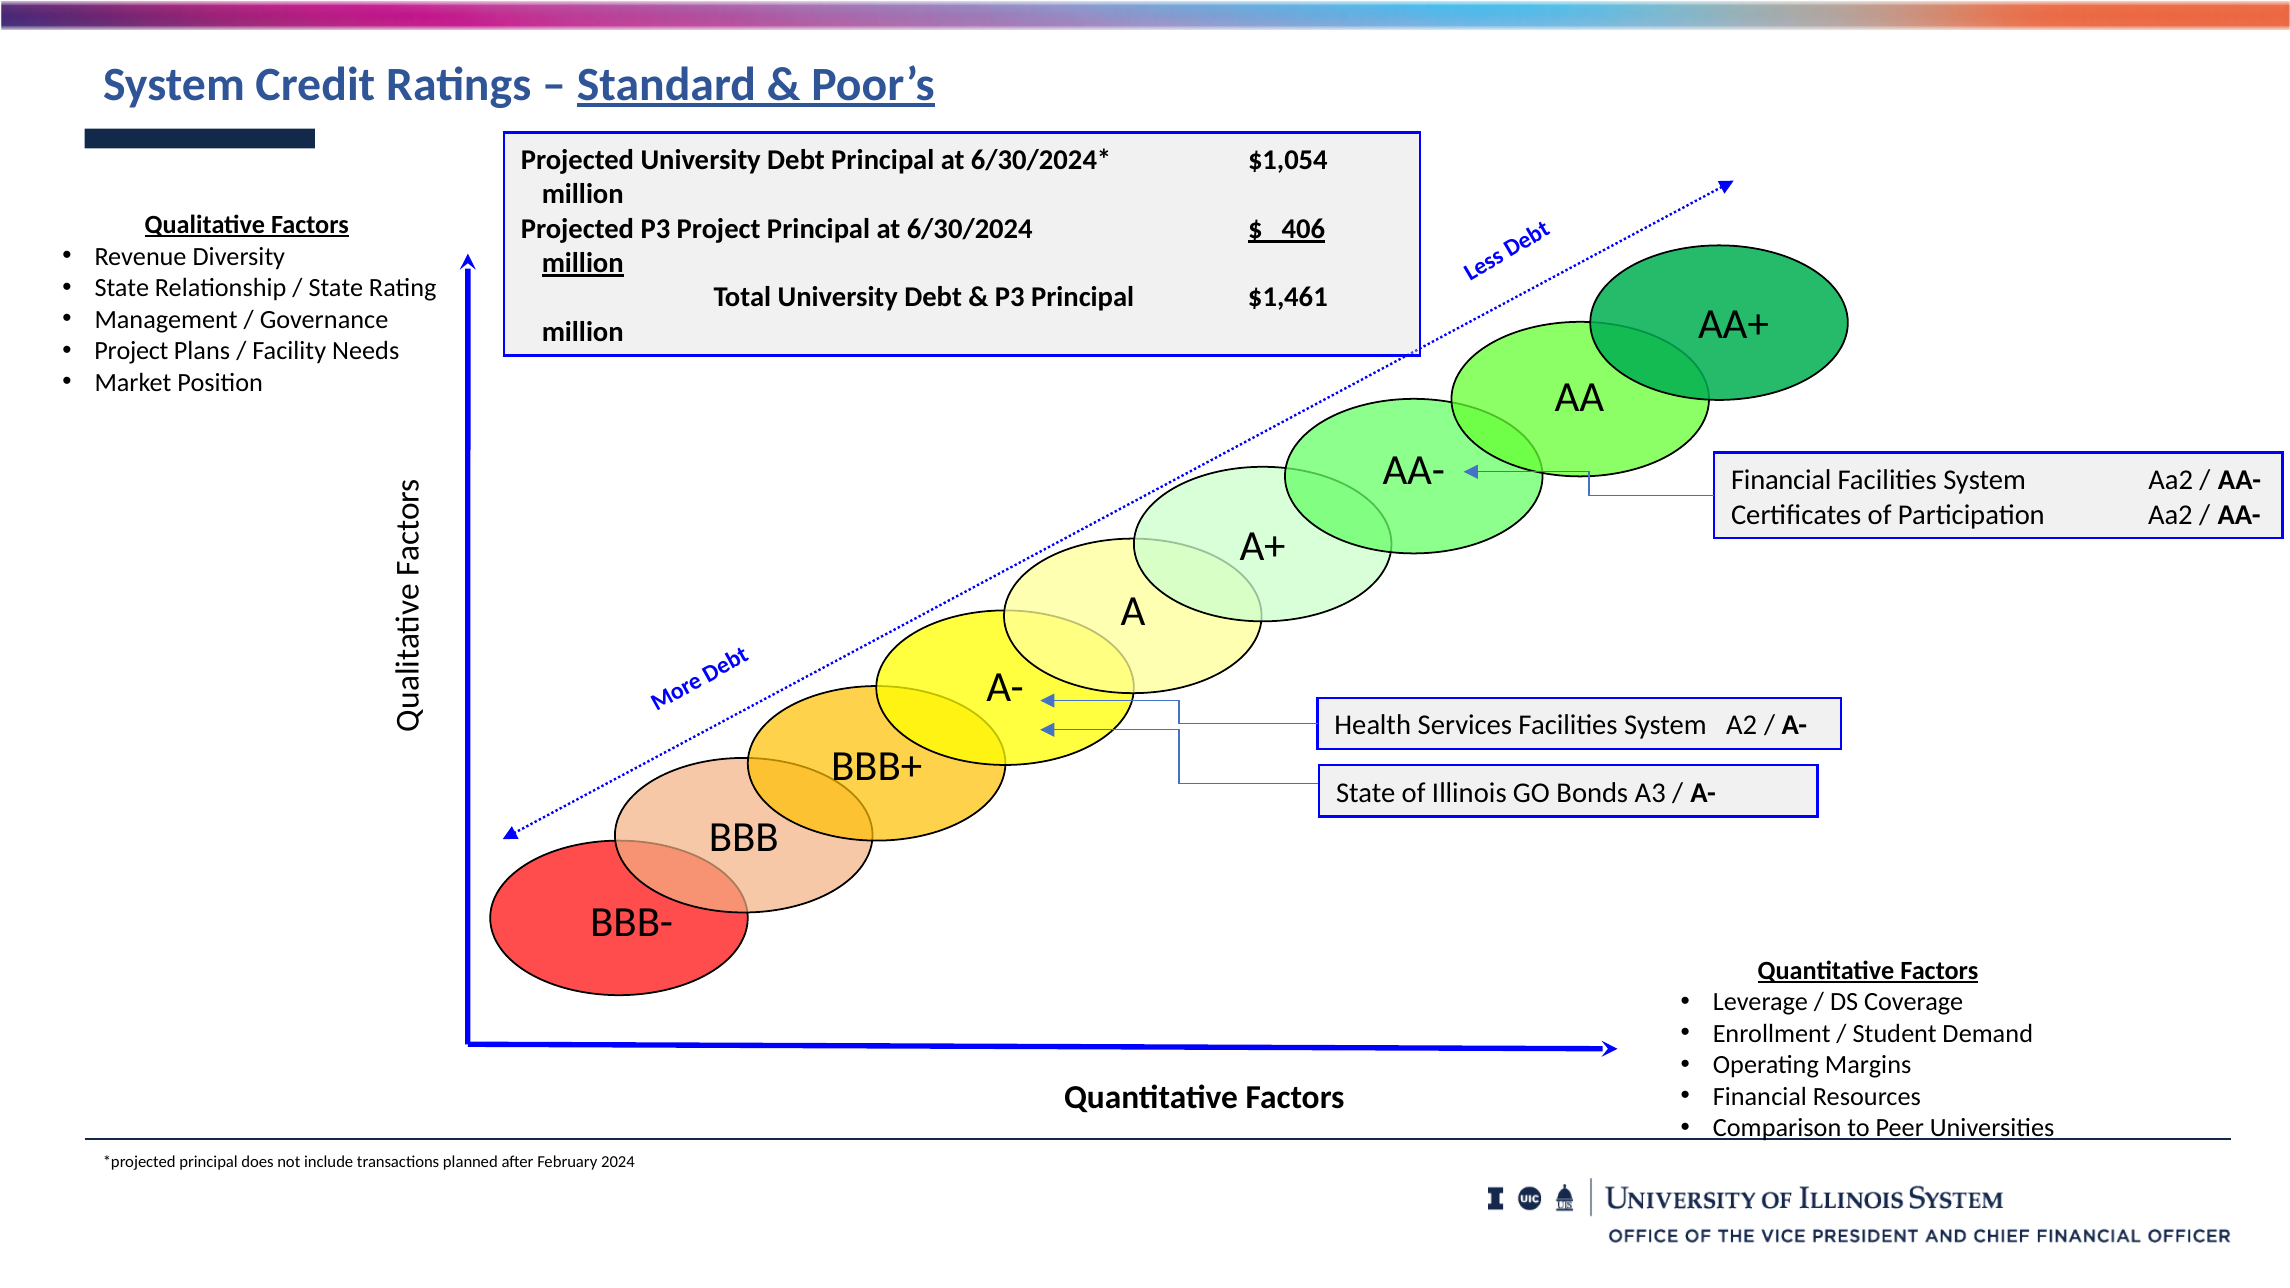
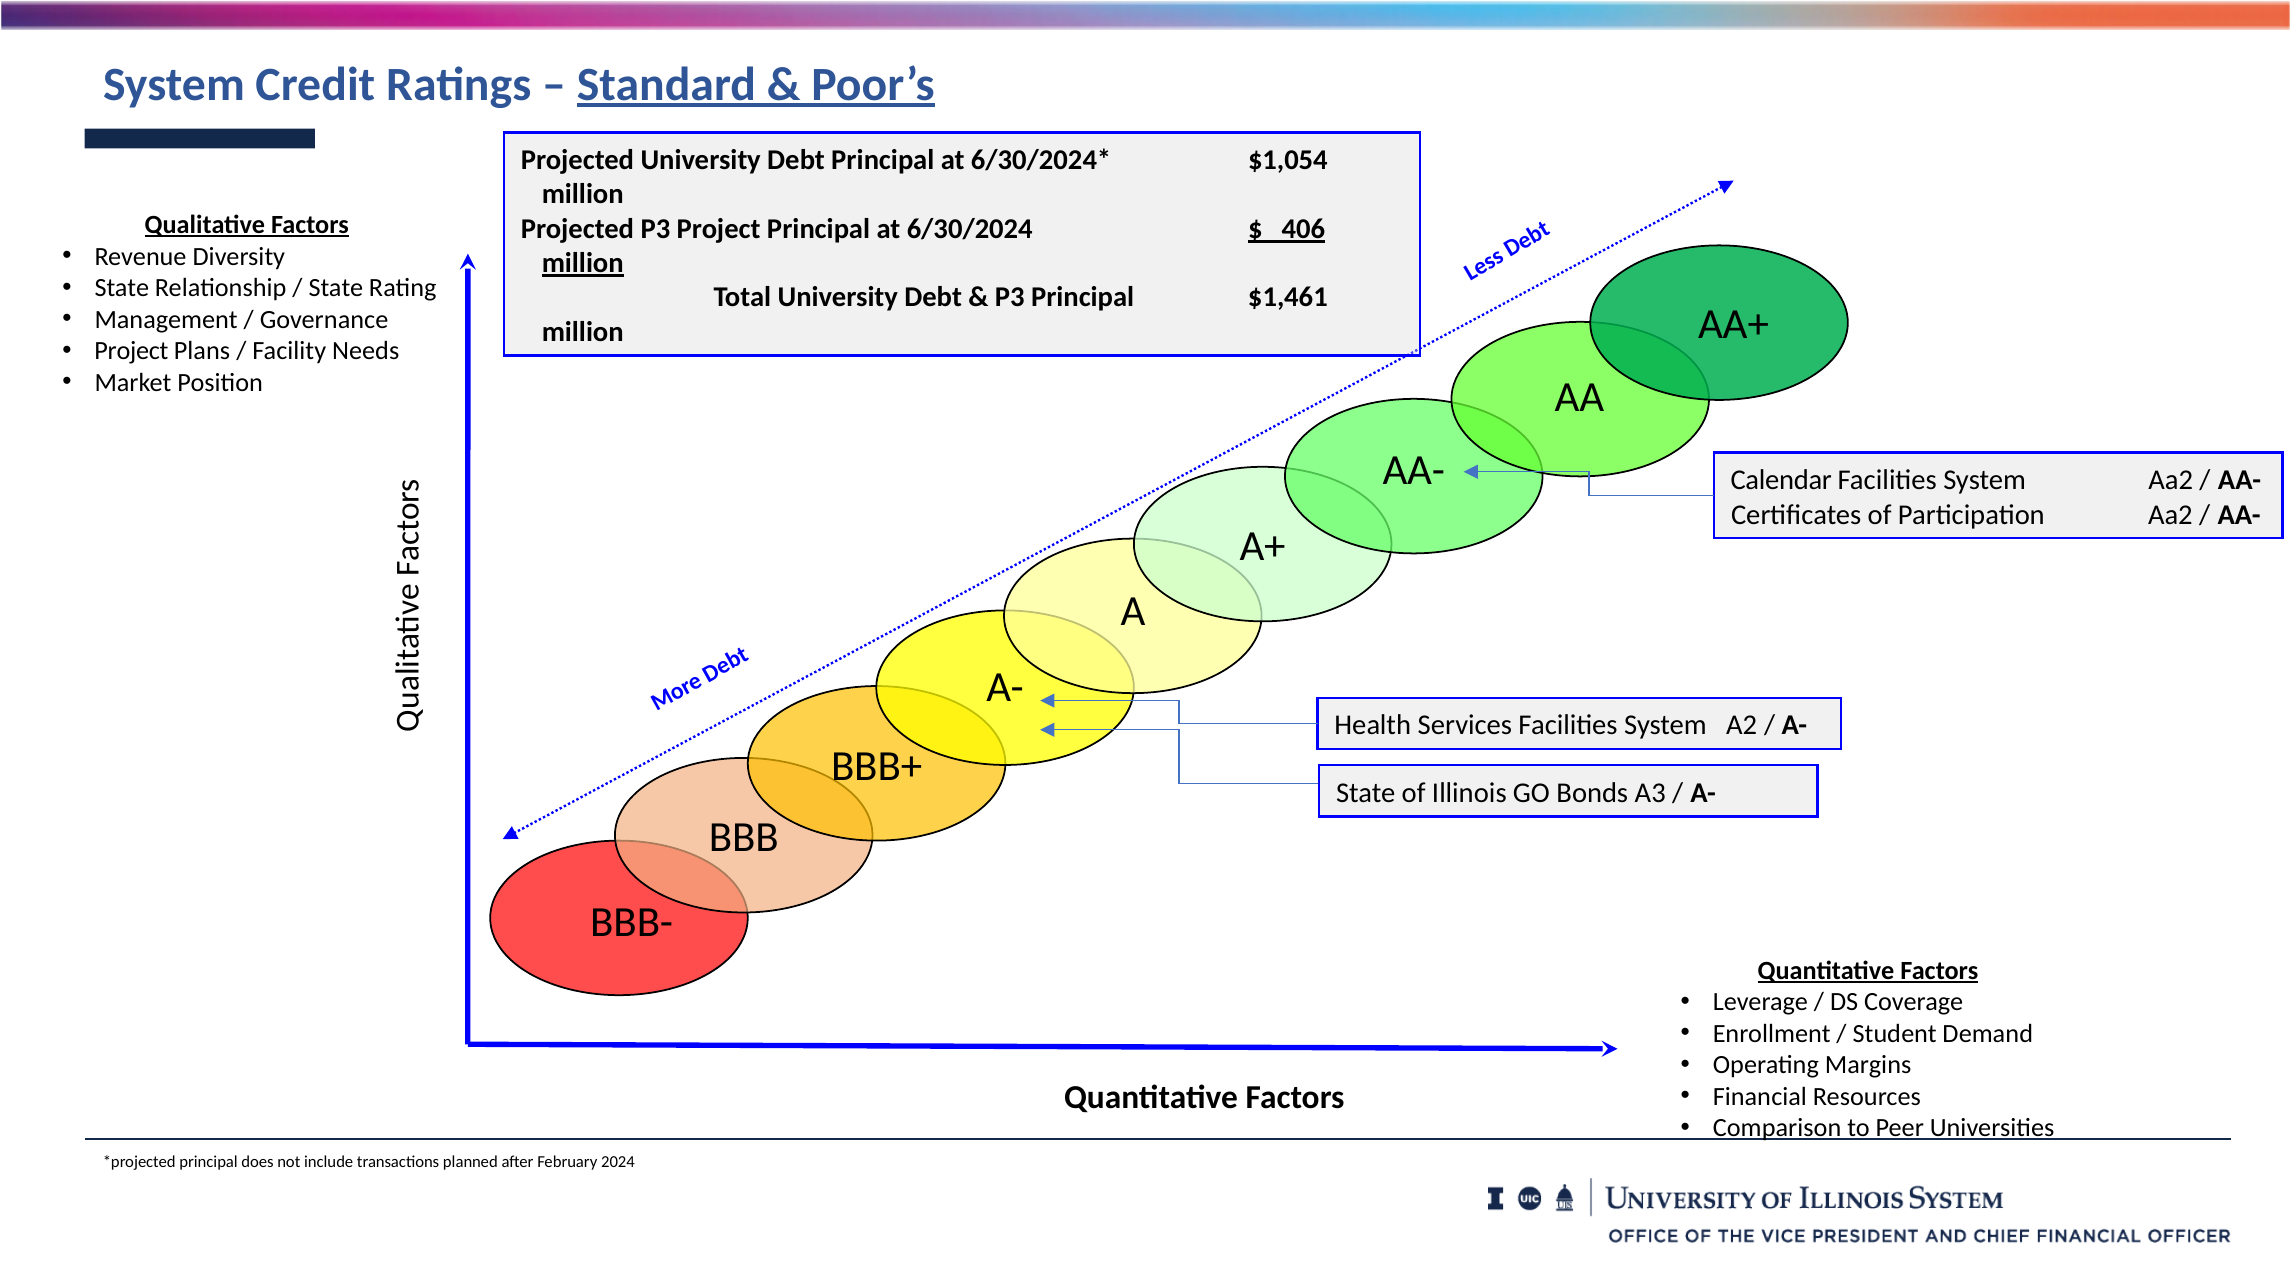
Financial: Financial -> Calendar (1781, 480)
